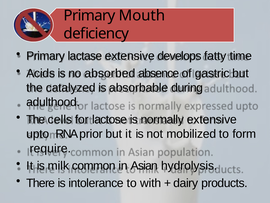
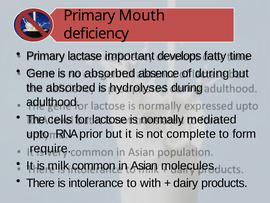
lactase extensive: extensive -> important (130, 56)
Acids: Acids -> Gene (41, 73)
of gastric: gastric -> during (212, 73)
the catalyzed: catalyzed -> absorbed (71, 88)
absorbable: absorbable -> hydrolyses (139, 88)
normally extensive: extensive -> mediated (212, 119)
mobilized: mobilized -> complete (191, 134)
hydrolysis: hydrolysis -> molecules (189, 165)
